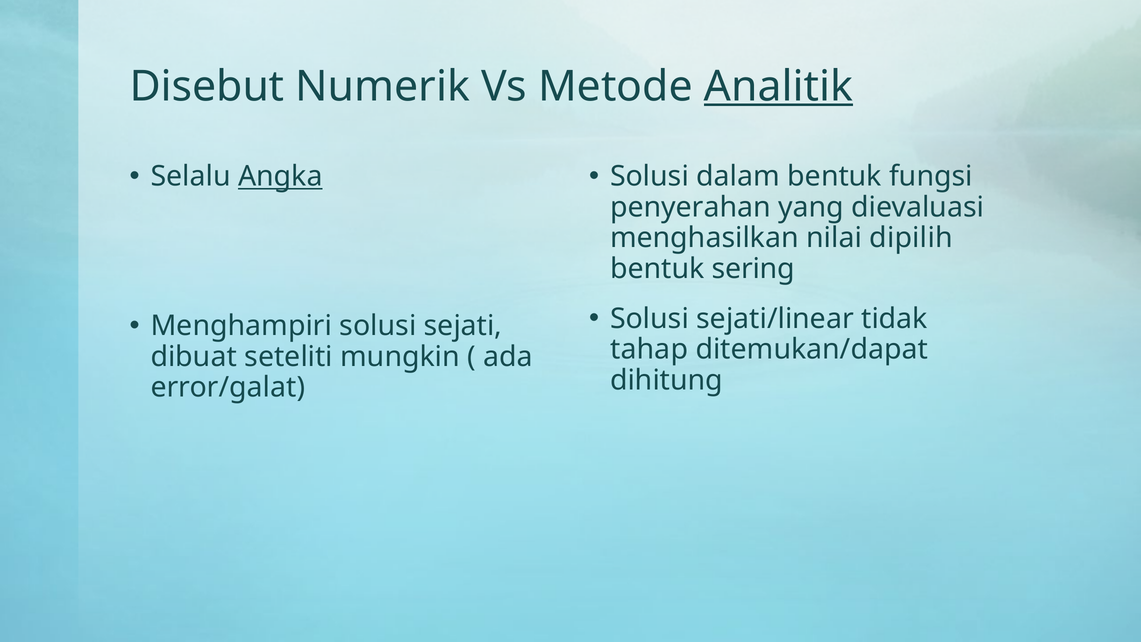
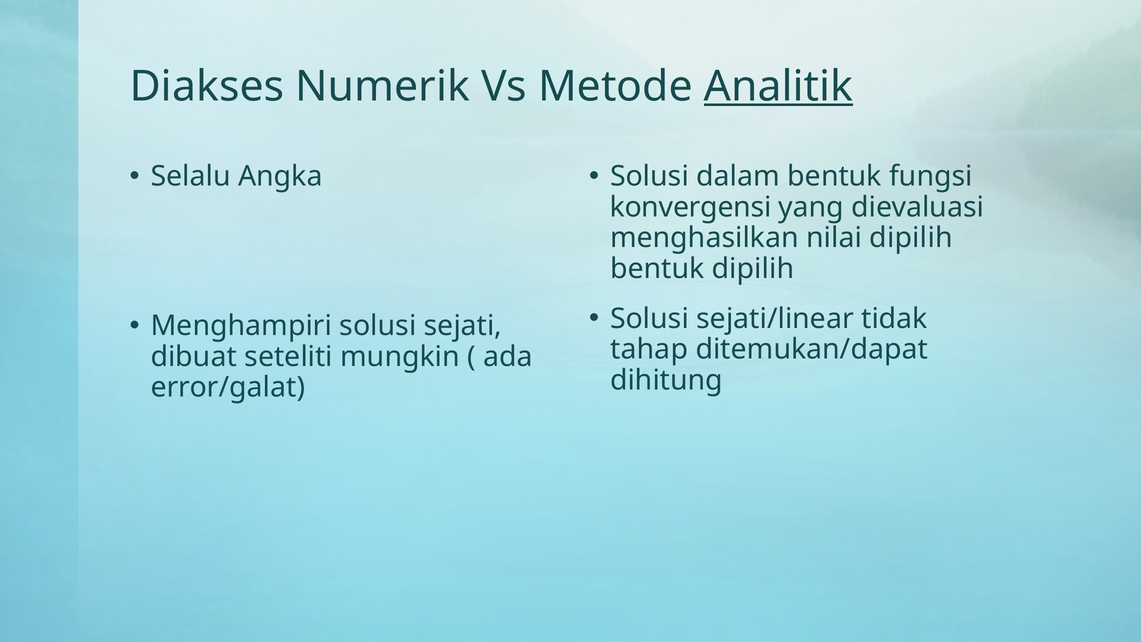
Disebut: Disebut -> Diakses (207, 86)
Angka underline: present -> none (280, 176)
penyerahan: penyerahan -> konvergensi (691, 207)
bentuk sering: sering -> dipilih (753, 269)
